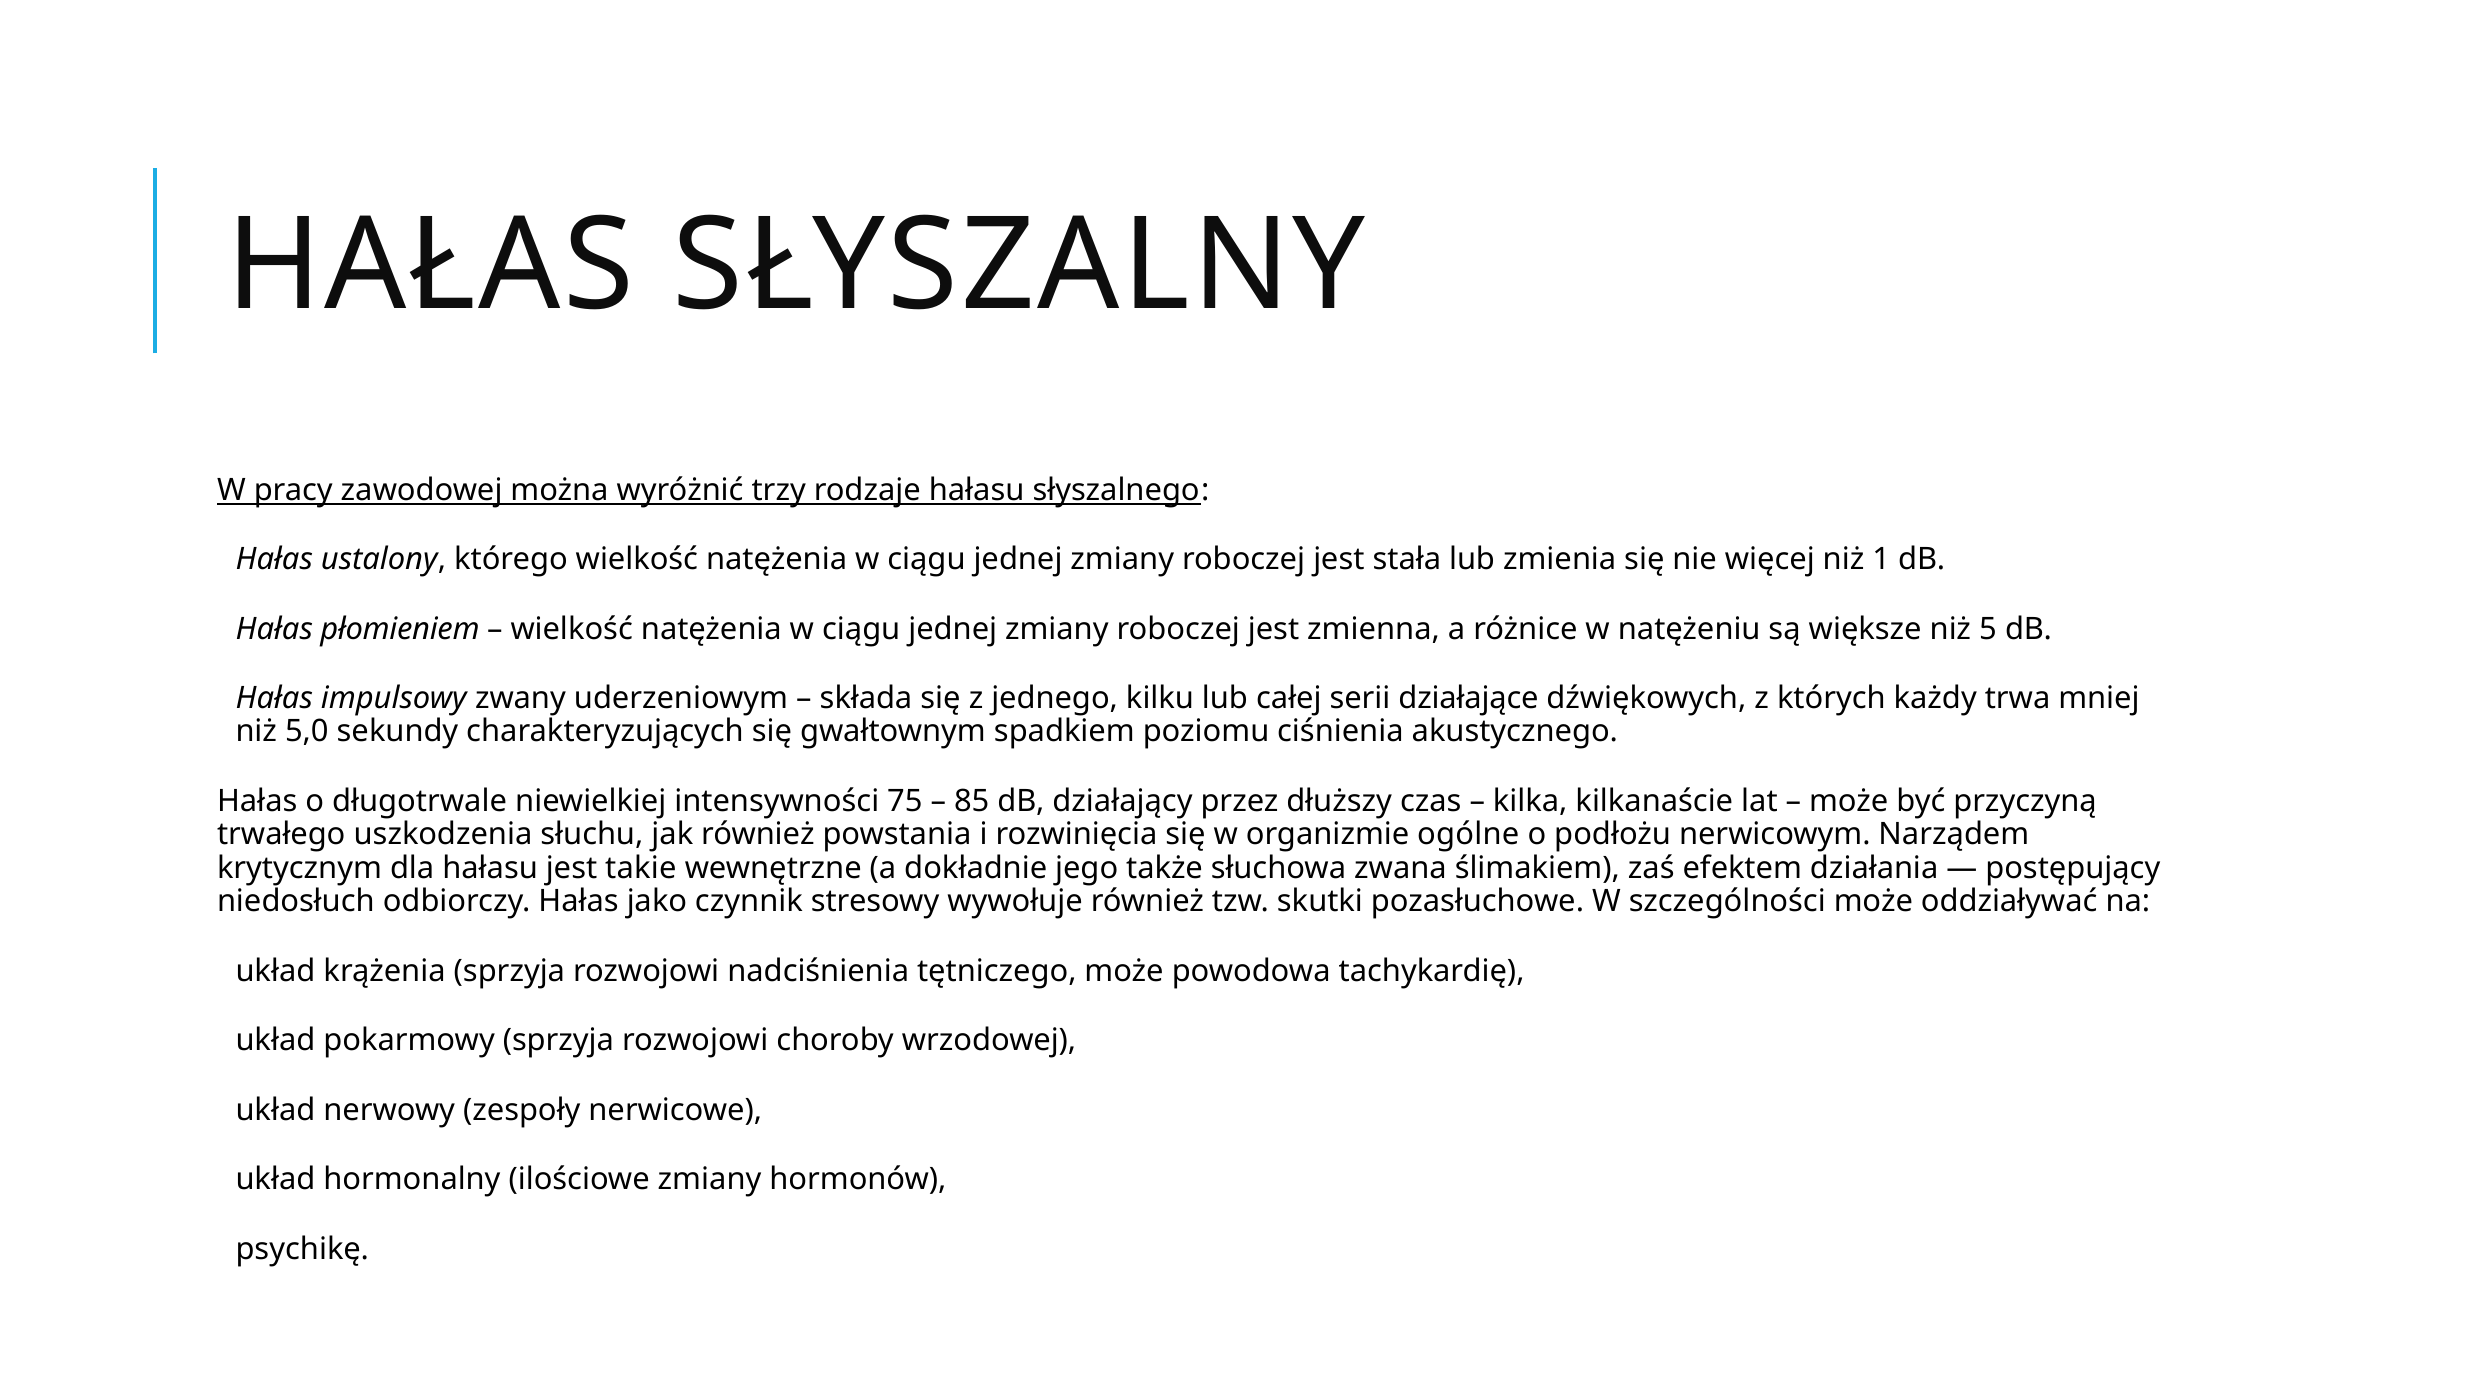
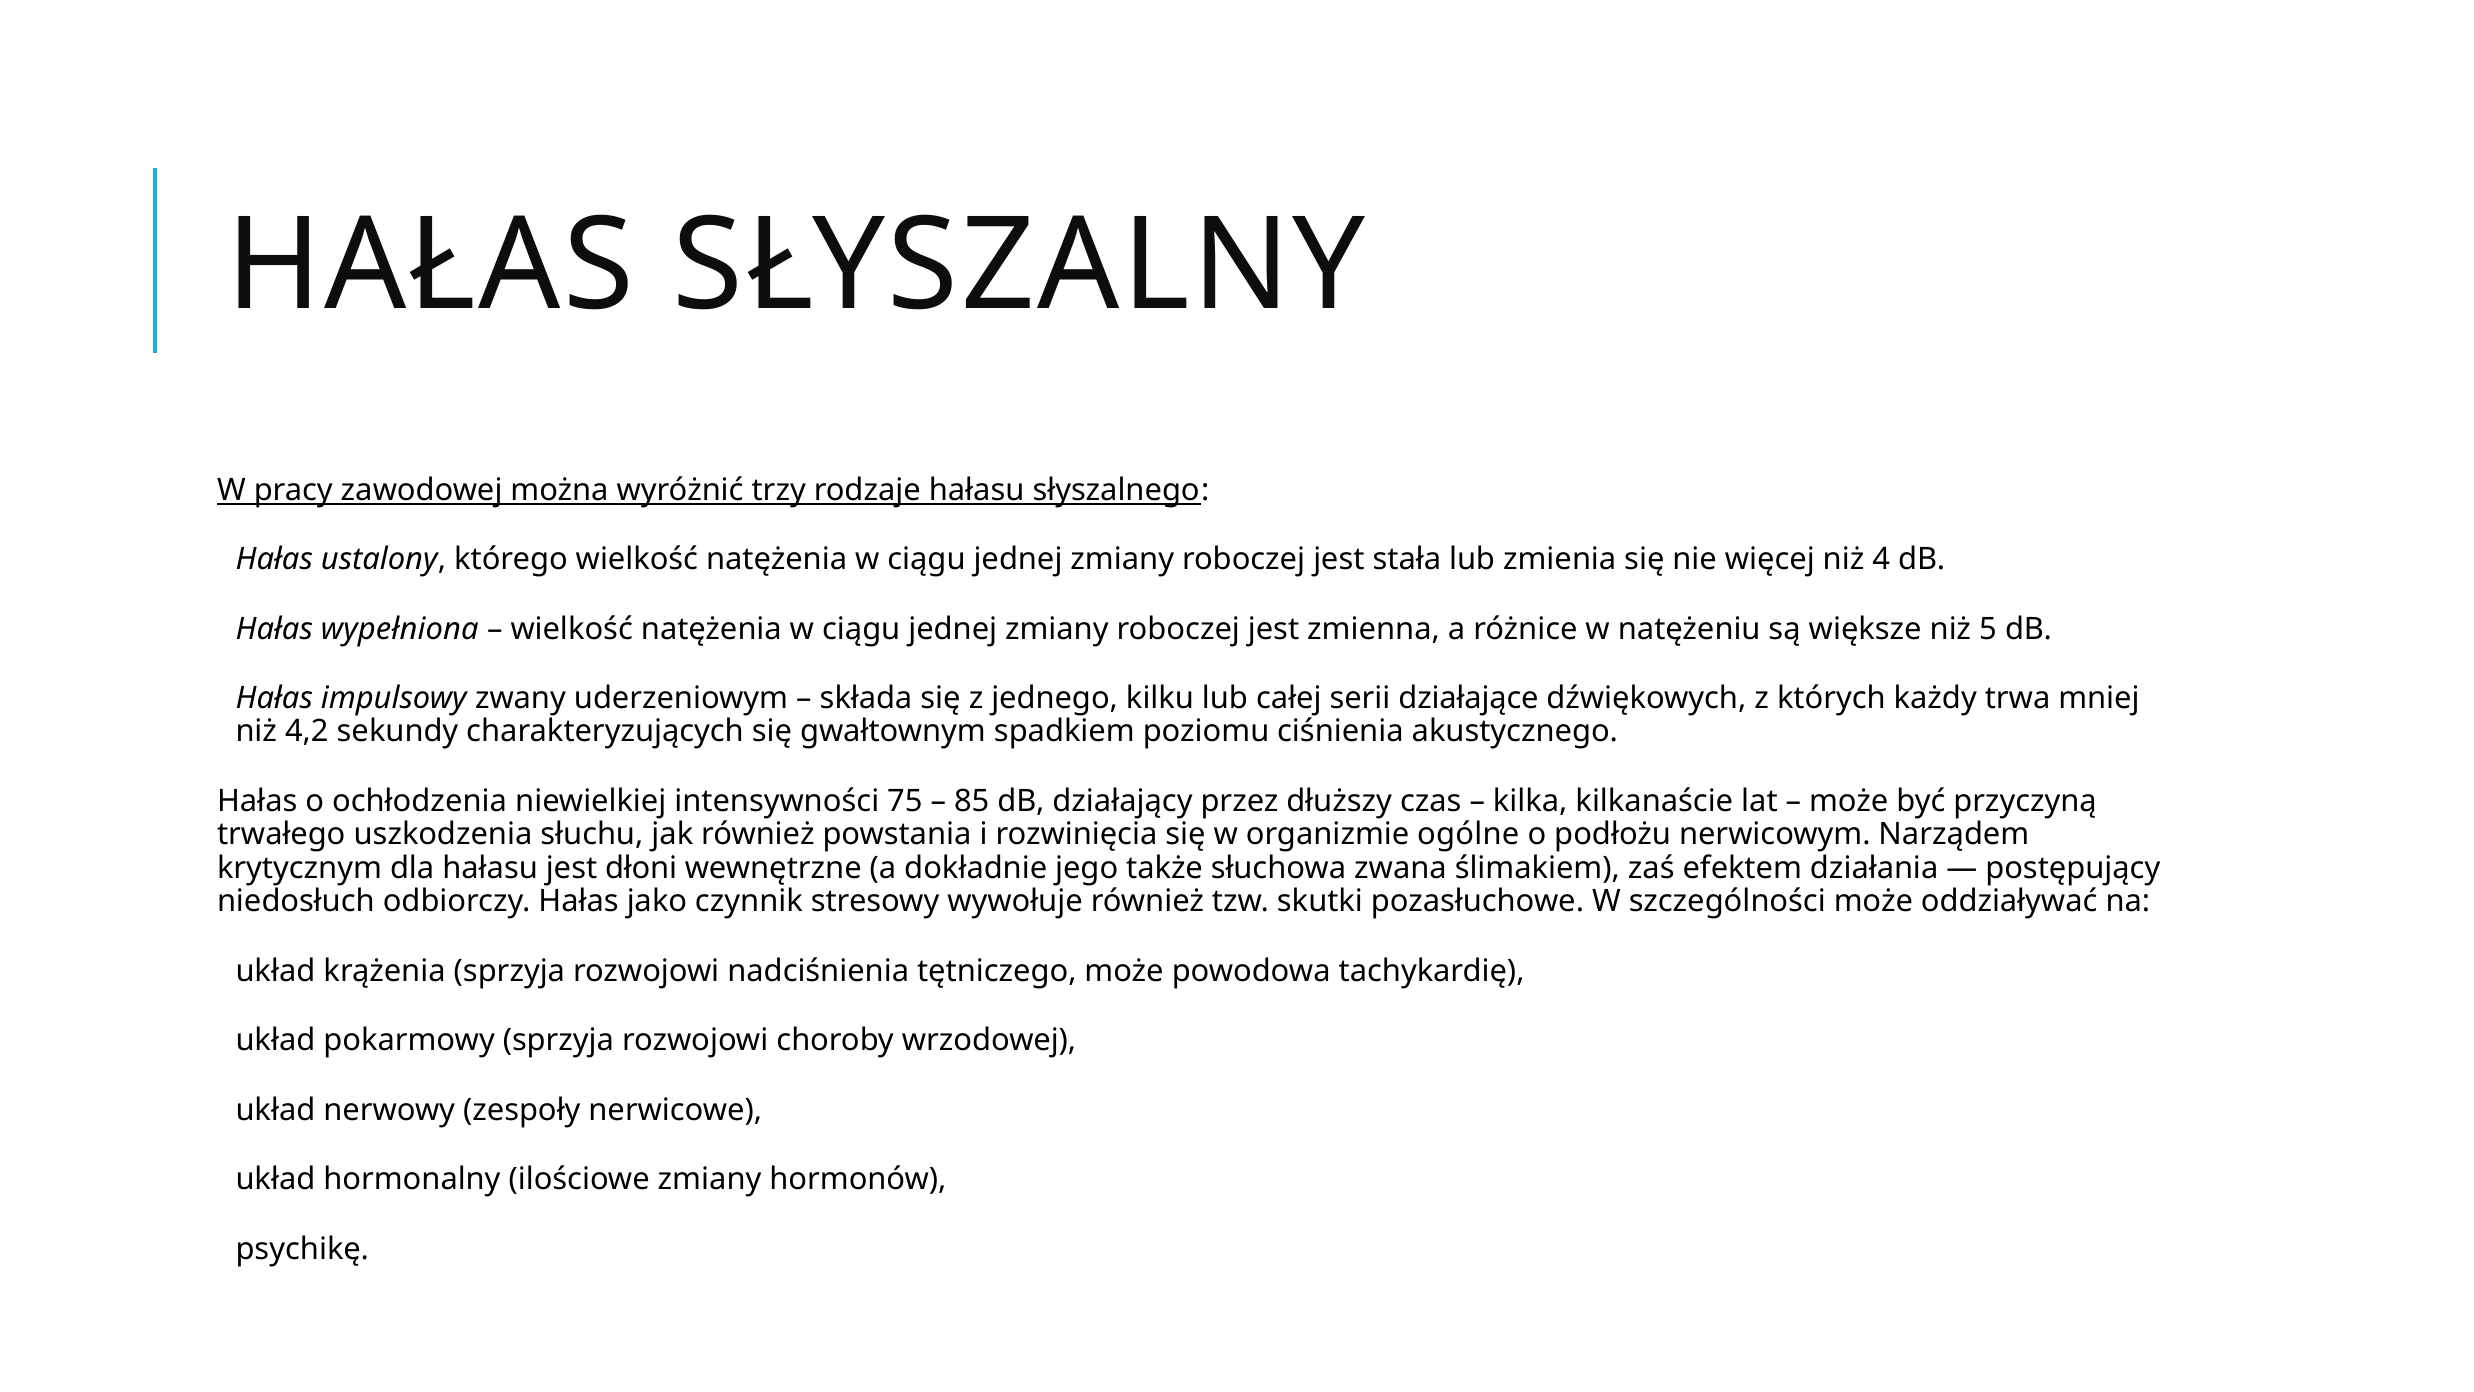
1: 1 -> 4 (1881, 559)
płomieniem: płomieniem -> wypełniona (400, 629)
5,0: 5,0 -> 4,2 (307, 731)
długotrwale: długotrwale -> ochłodzenia (419, 801)
takie: takie -> dłoni (641, 868)
